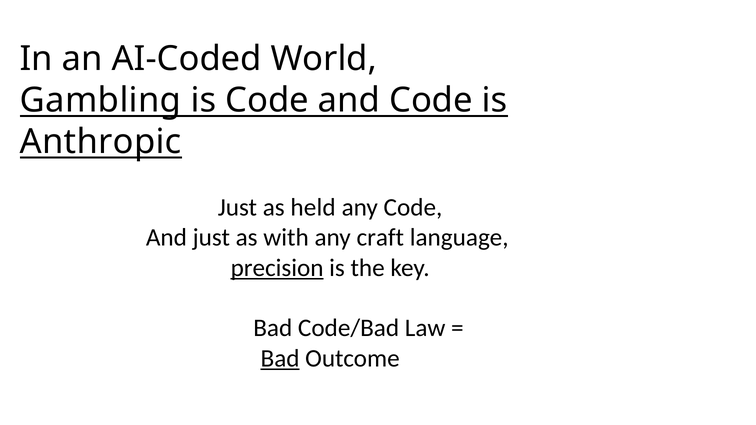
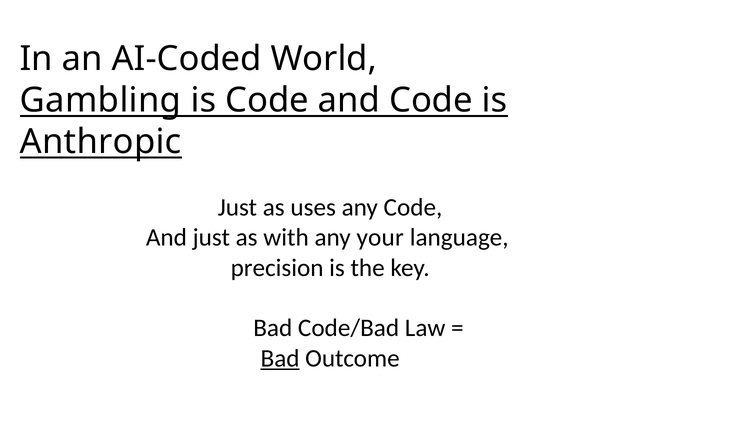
held: held -> uses (313, 207)
craft: craft -> your (380, 238)
precision underline: present -> none (277, 268)
